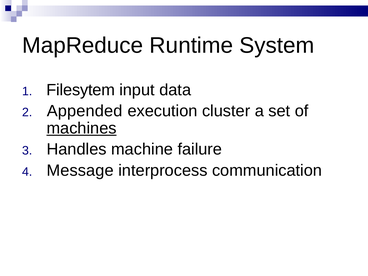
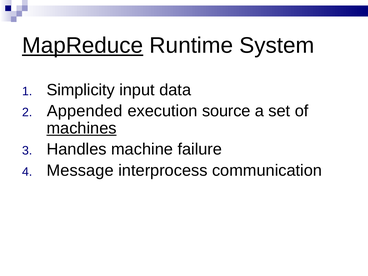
MapReduce underline: none -> present (83, 46)
Filesytem: Filesytem -> Simplicity (81, 90)
cluster: cluster -> source (226, 111)
